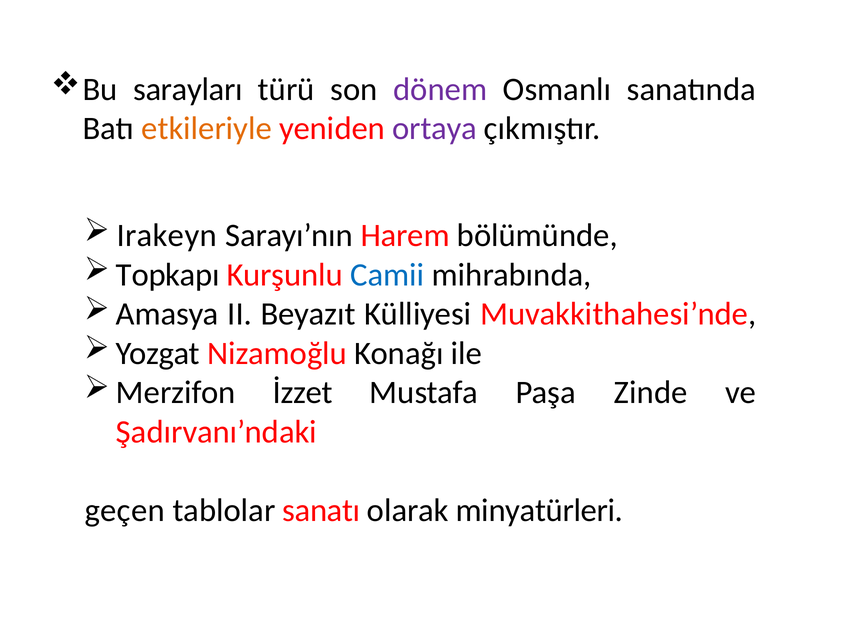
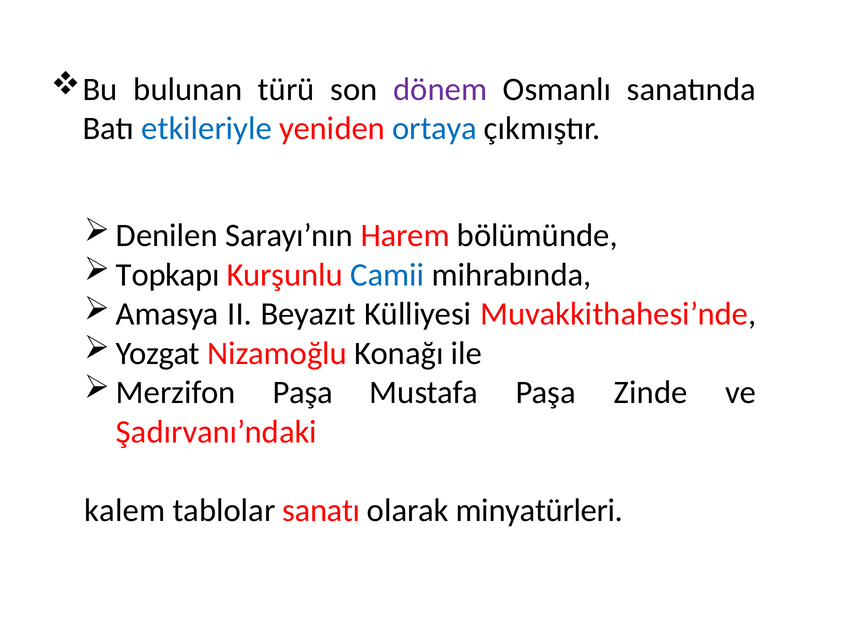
sarayları: sarayları -> bulunan (188, 89)
etkileriyle colour: orange -> blue (207, 129)
ortaya colour: purple -> blue (435, 129)
Irakeyn: Irakeyn -> Denilen (167, 235)
Merzifon İzzet: İzzet -> Paşa (303, 393)
geçen: geçen -> kalem (125, 510)
